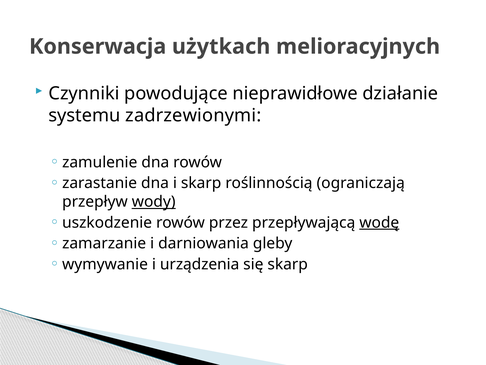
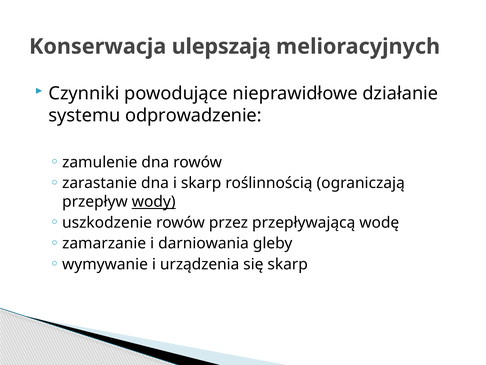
użytkach: użytkach -> ulepszają (221, 46)
zadrzewionymi: zadrzewionymi -> odprowadzenie (193, 115)
wodę underline: present -> none (379, 222)
